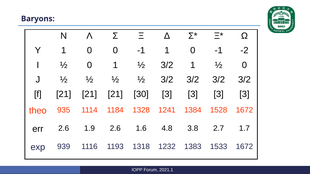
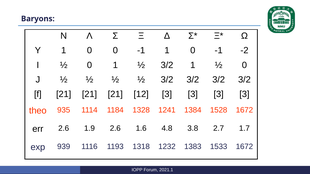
30: 30 -> 12 (141, 94)
